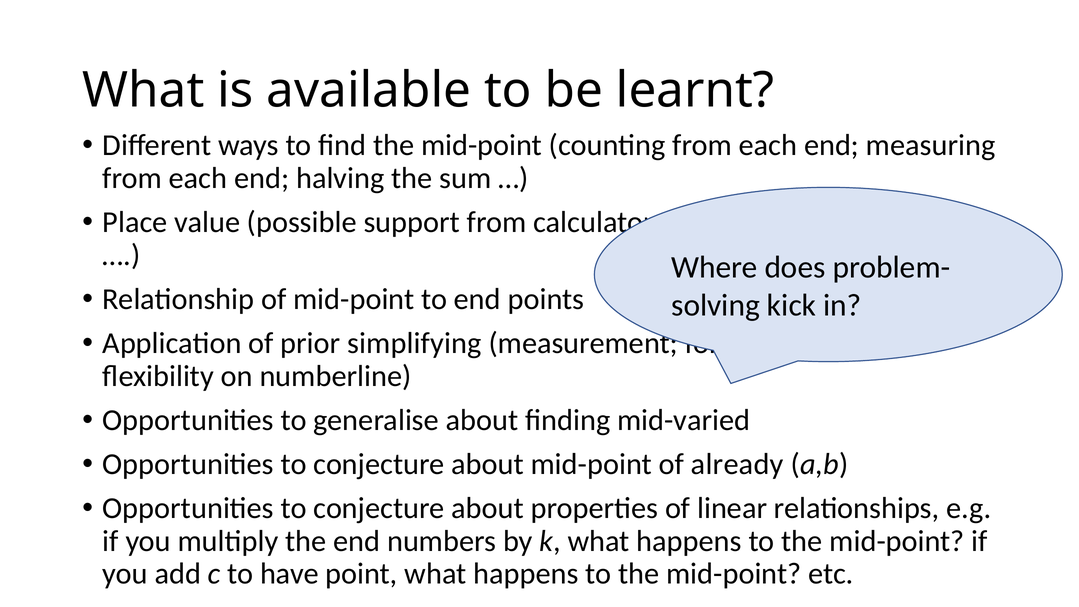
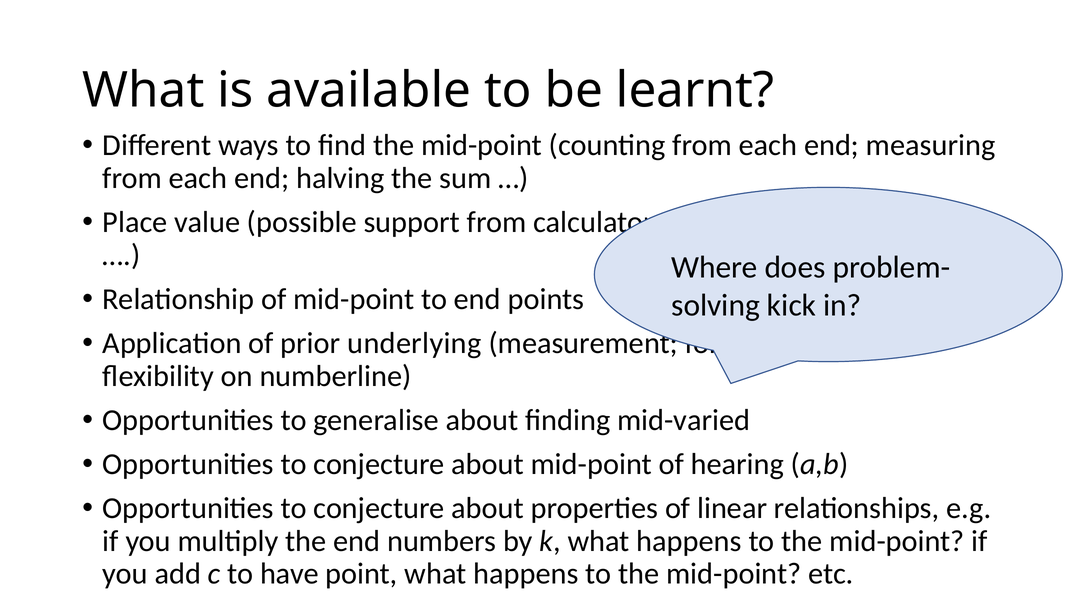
simplifying: simplifying -> underlying (414, 343)
already: already -> hearing (737, 464)
